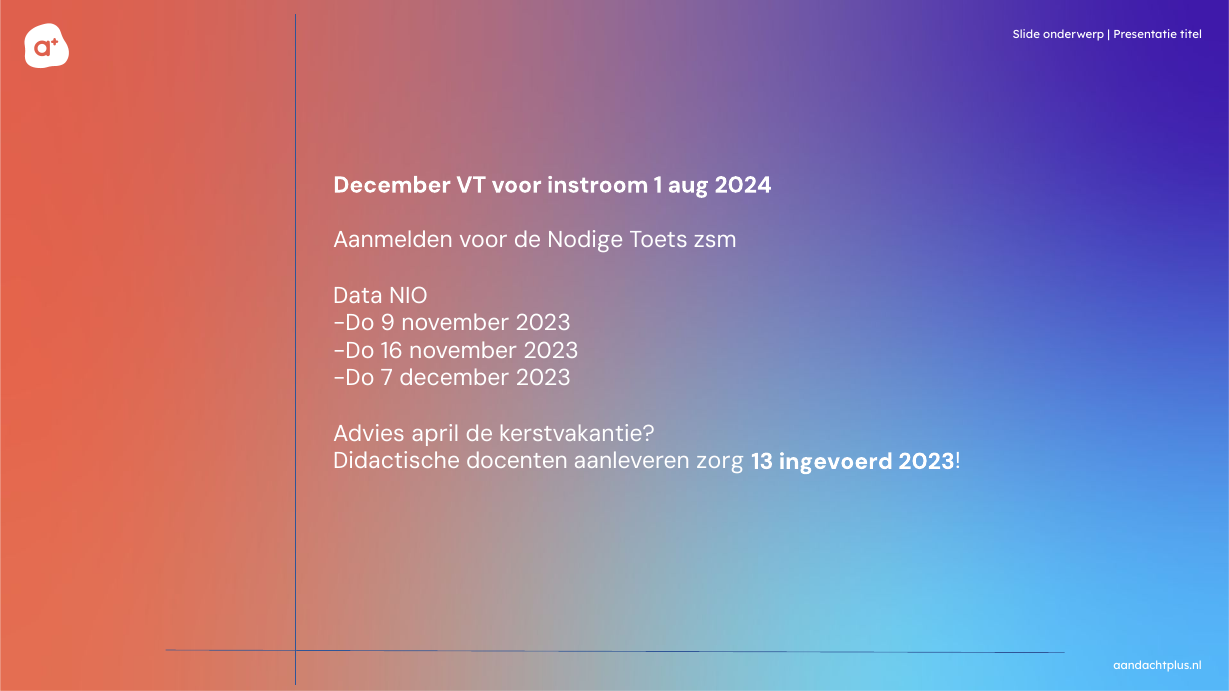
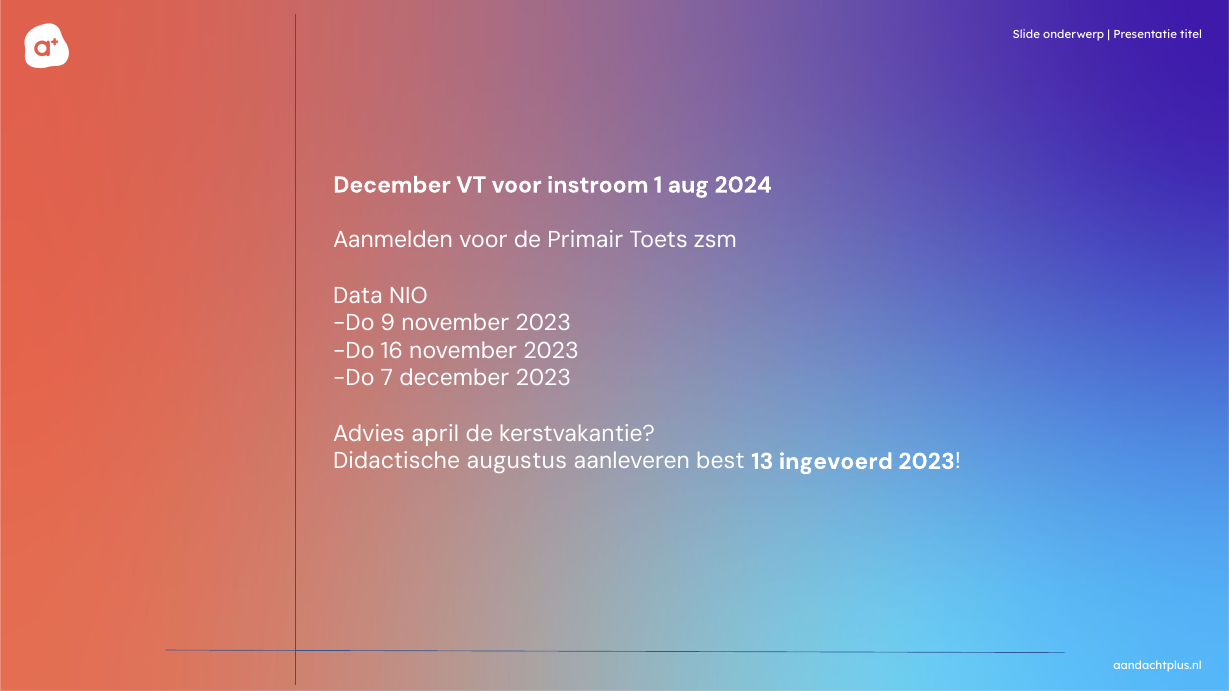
Nodige: Nodige -> Primair (585, 240)
docenten: docenten -> augustus (517, 462)
zorg: zorg -> best (720, 462)
